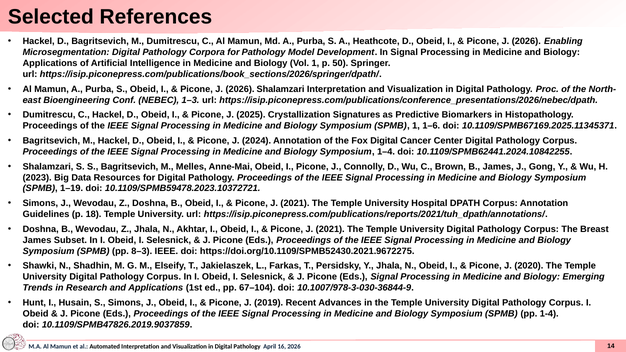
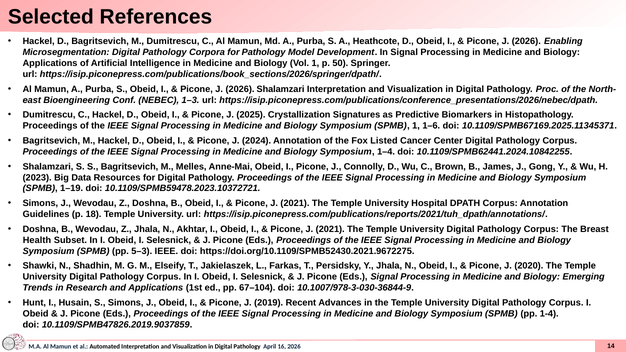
Fox Digital: Digital -> Listed (384, 141)
James: James -> Health (37, 240)
8–3: 8–3 -> 5–3 (142, 251)
